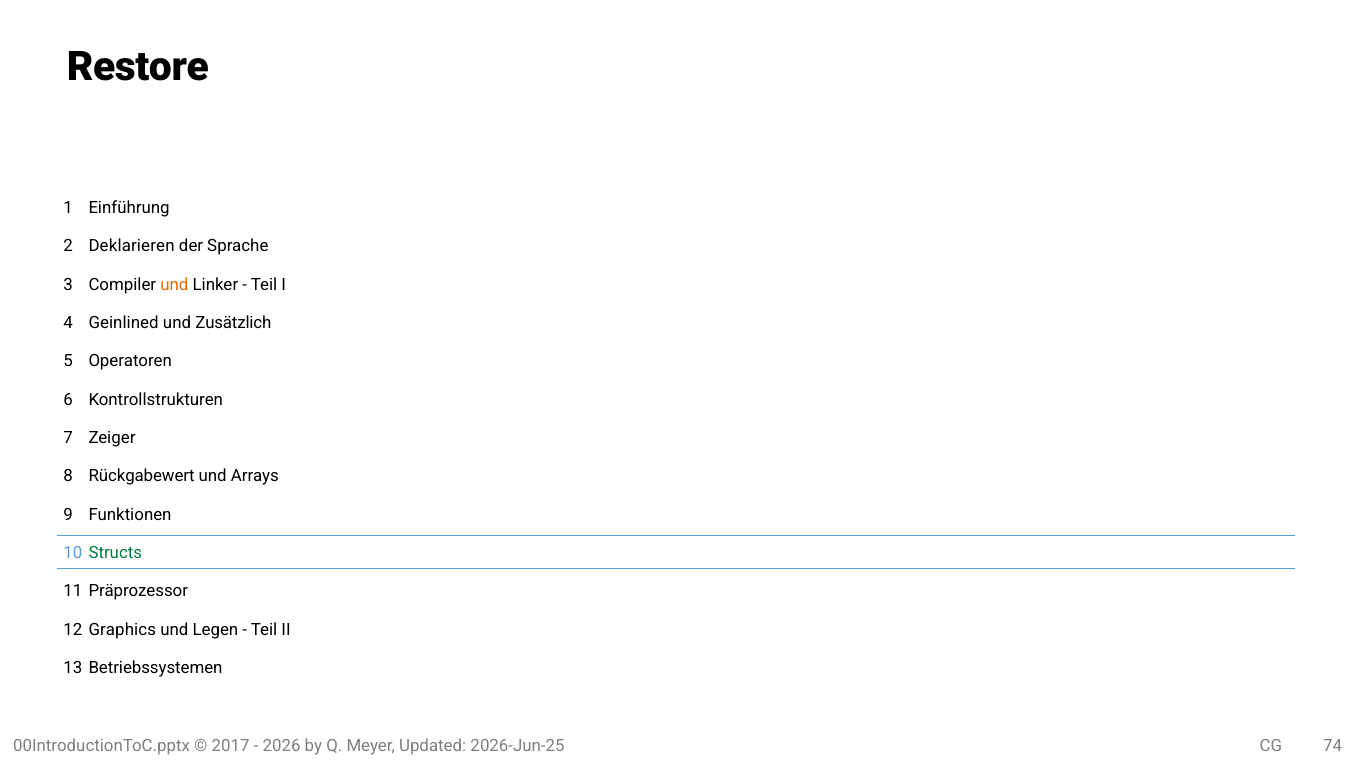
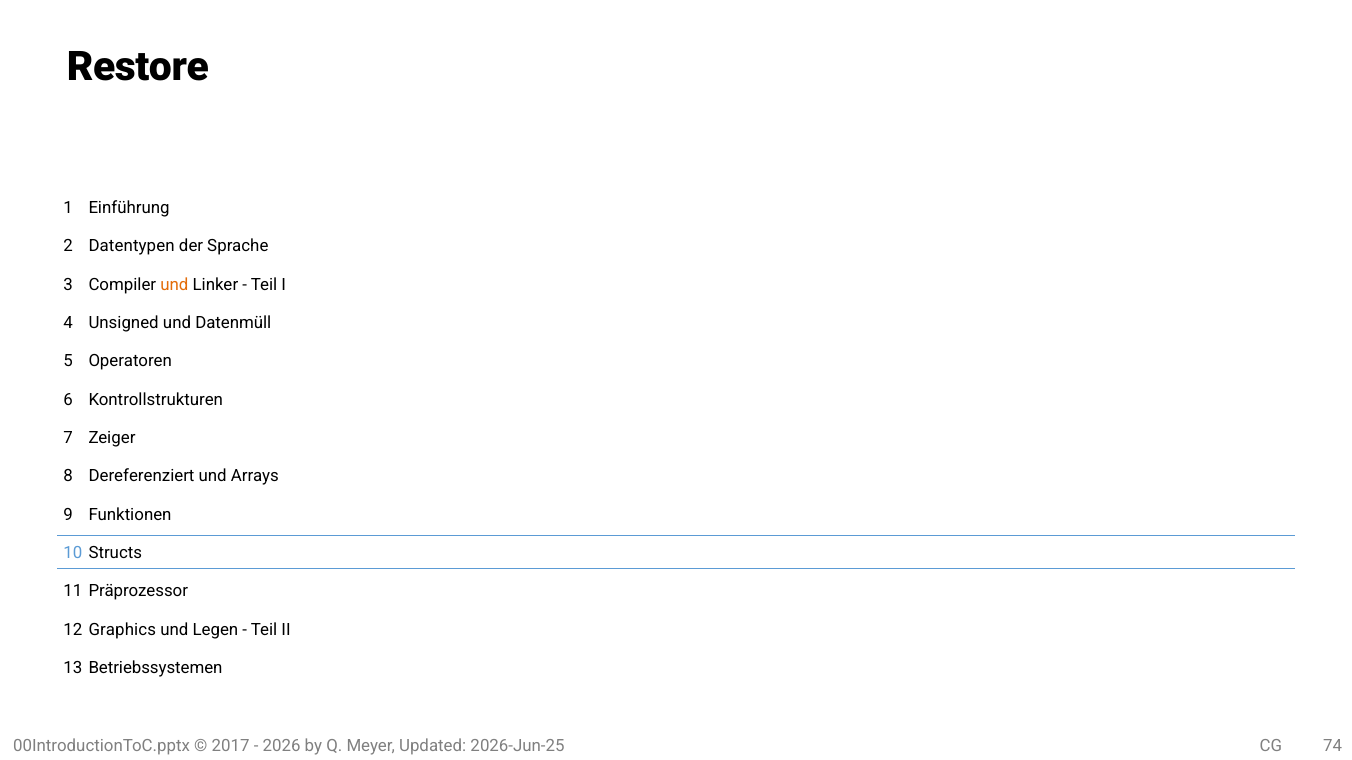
Deklarieren: Deklarieren -> Datentypen (132, 246)
Geinlined: Geinlined -> Unsigned (124, 323)
Zusätzlich: Zusätzlich -> Datenmüll (233, 323)
Rückgabewert: Rückgabewert -> Dereferenziert (142, 476)
Structs colour: green -> black (115, 553)
